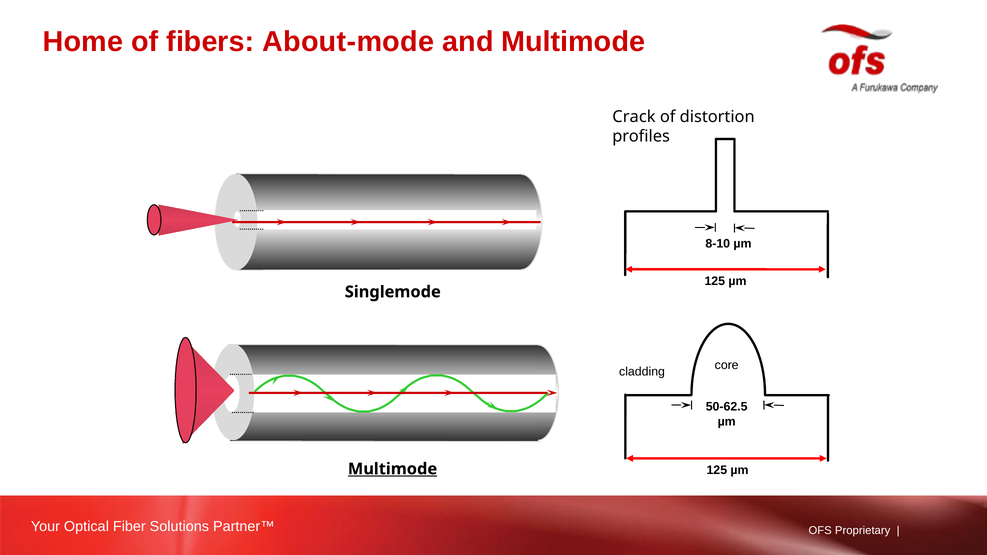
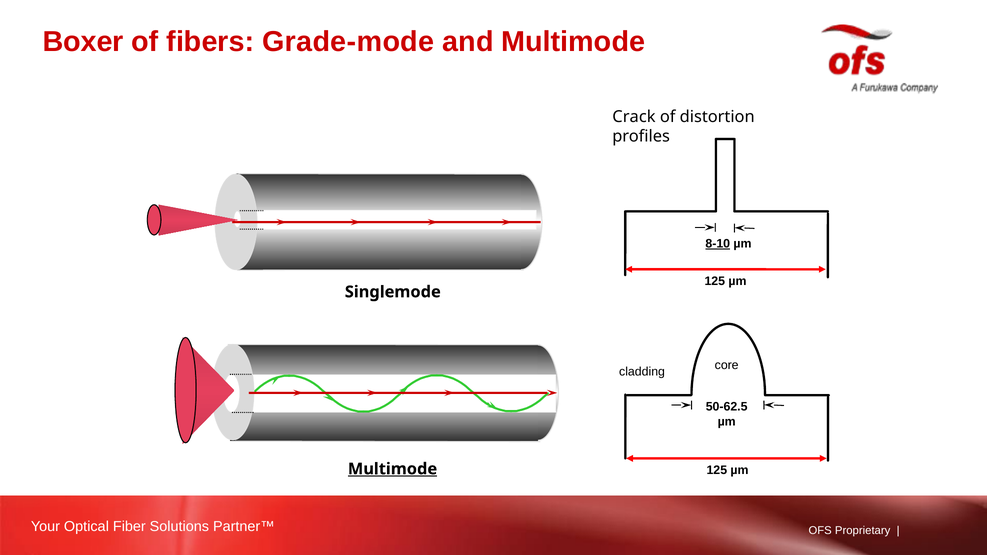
Home: Home -> Boxer (83, 42)
About-mode: About-mode -> Grade-mode (348, 42)
8-10 underline: none -> present (718, 244)
